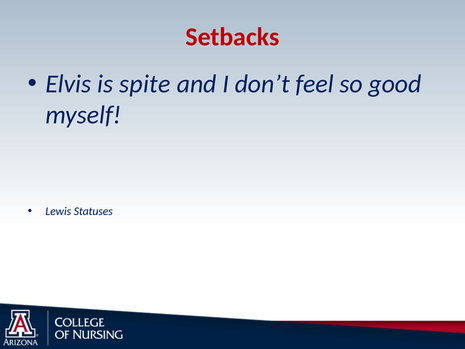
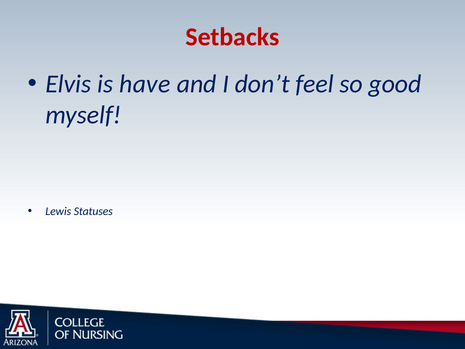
spite: spite -> have (145, 84)
